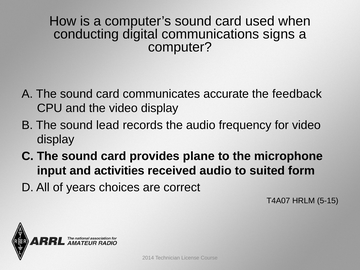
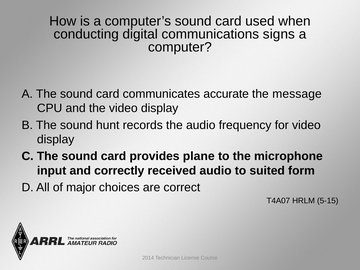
feedback: feedback -> message (297, 94)
lead: lead -> hunt (108, 125)
activities: activities -> correctly (119, 171)
years: years -> major (81, 187)
